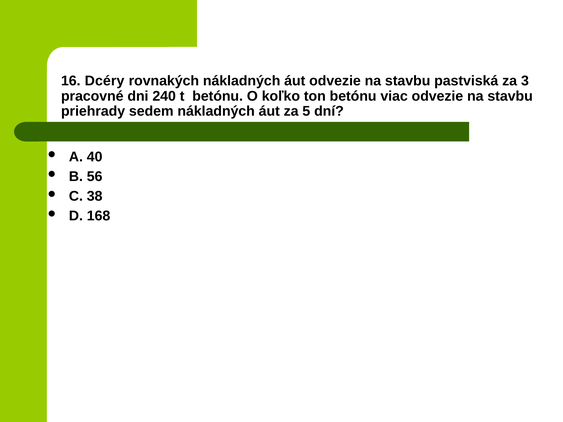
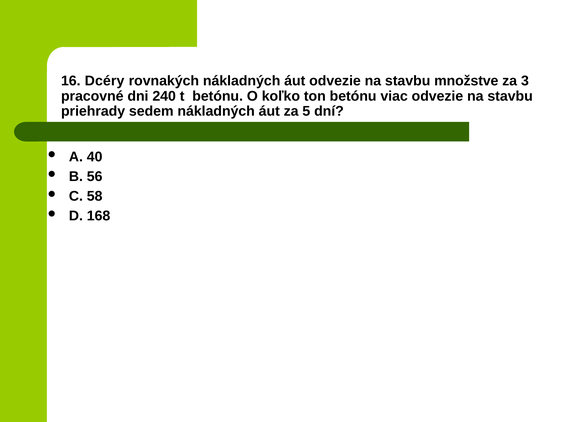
pastviská: pastviská -> množstve (466, 81)
38: 38 -> 58 (95, 196)
